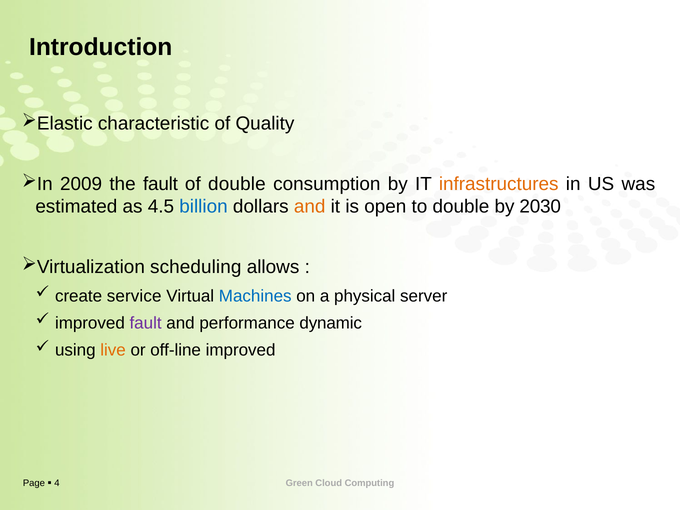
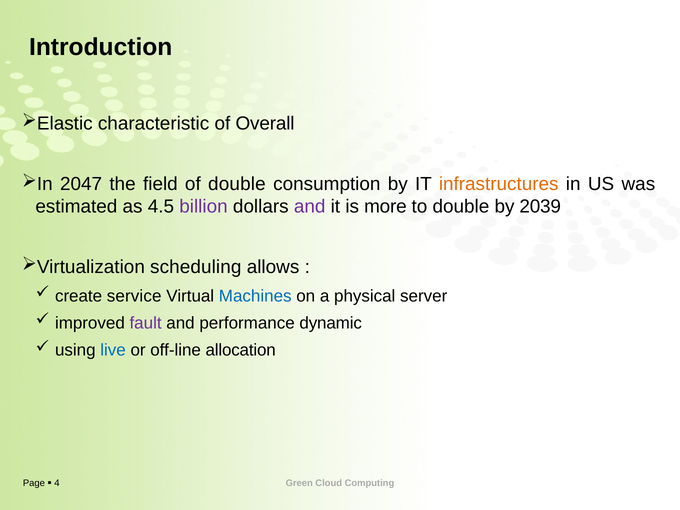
Quality: Quality -> Overall (265, 123)
2009: 2009 -> 2047 (81, 184)
the fault: fault -> field (160, 184)
billion colour: blue -> purple (203, 207)
and colour: orange -> purple (310, 207)
open: open -> more (385, 207)
2030: 2030 -> 2039 (540, 207)
live colour: orange -> blue (113, 350)
off-line improved: improved -> allocation (241, 350)
